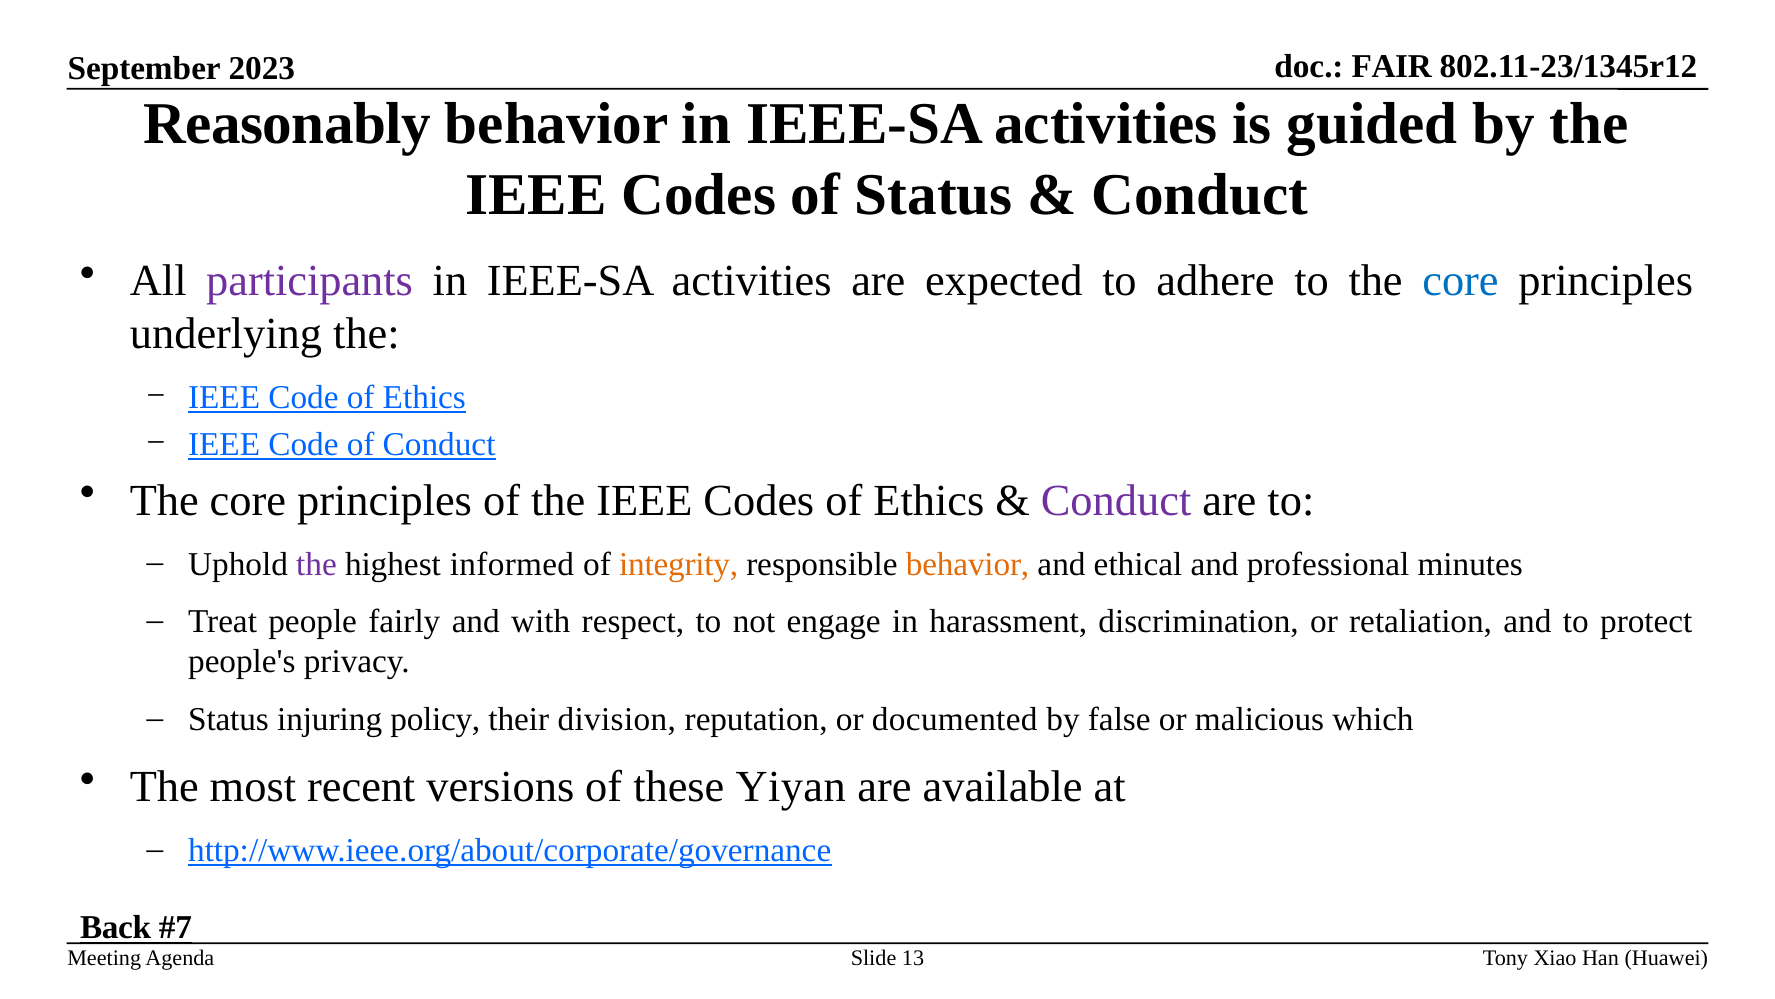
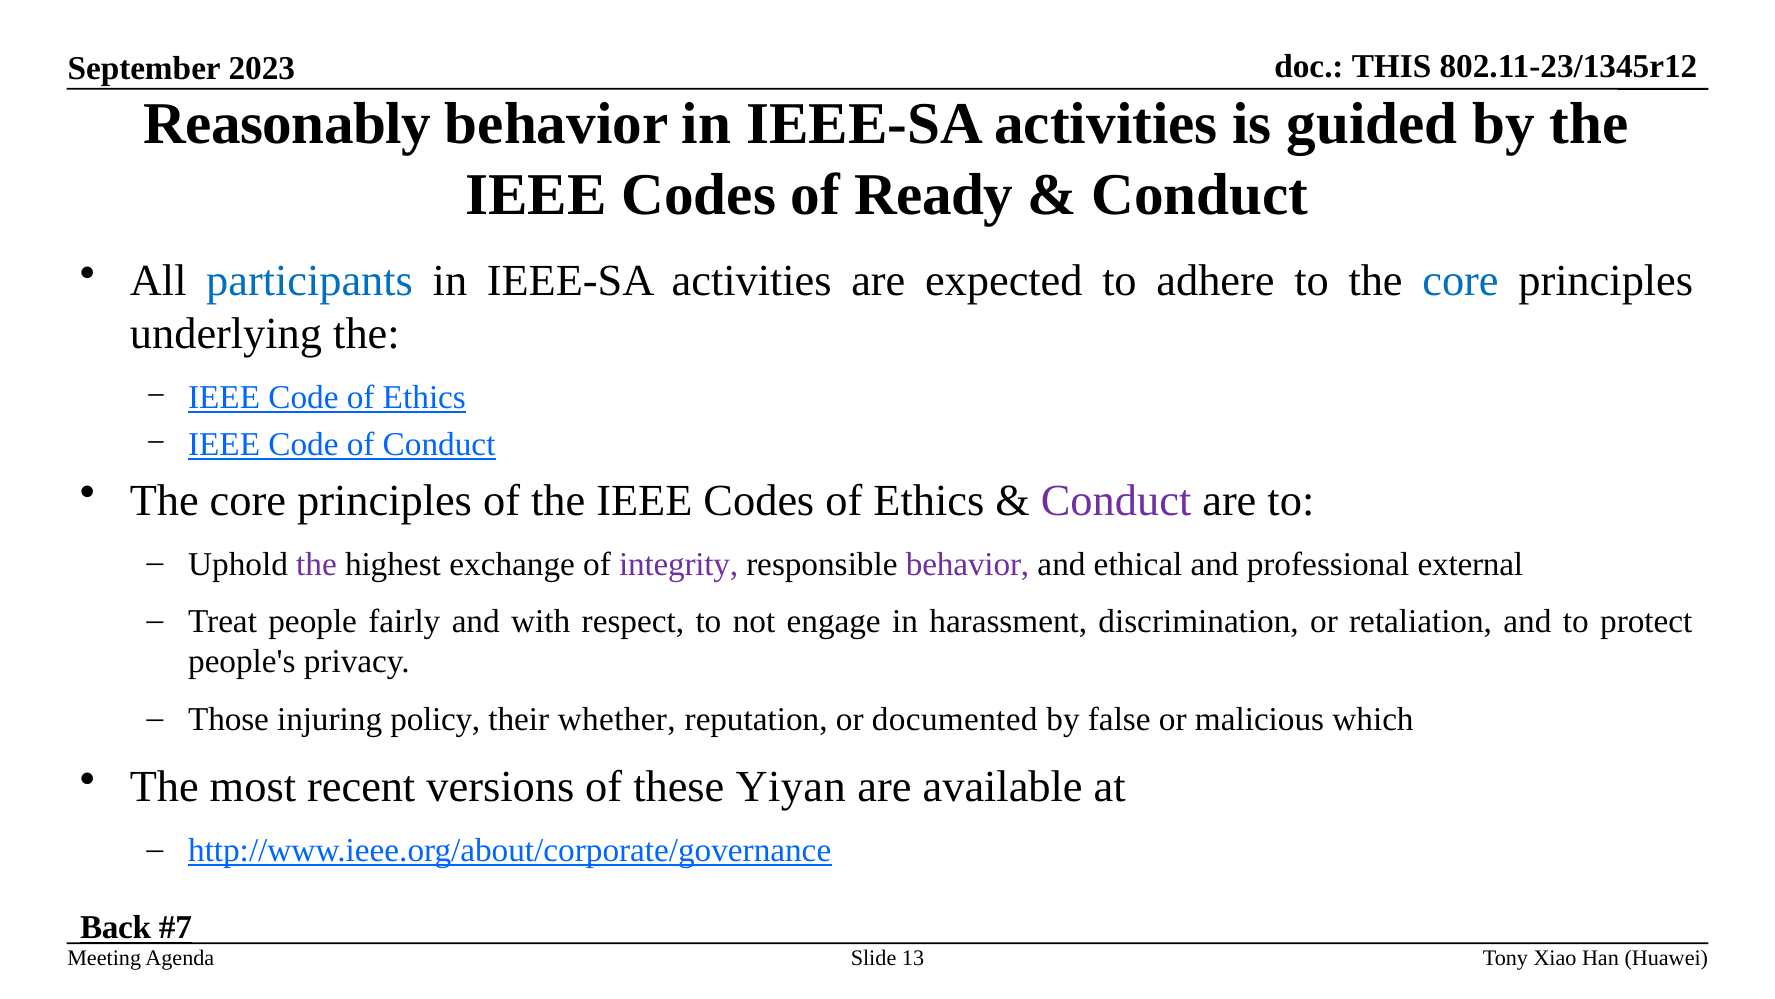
FAIR: FAIR -> THIS (1392, 67)
of Status: Status -> Ready (934, 195)
participants colour: purple -> blue (310, 281)
informed: informed -> exchange (512, 564)
integrity colour: orange -> purple (679, 564)
behavior colour: orange -> purple (968, 564)
minutes: minutes -> external (1470, 564)
Status: Status -> Those (228, 719)
division: division -> whether (617, 719)
